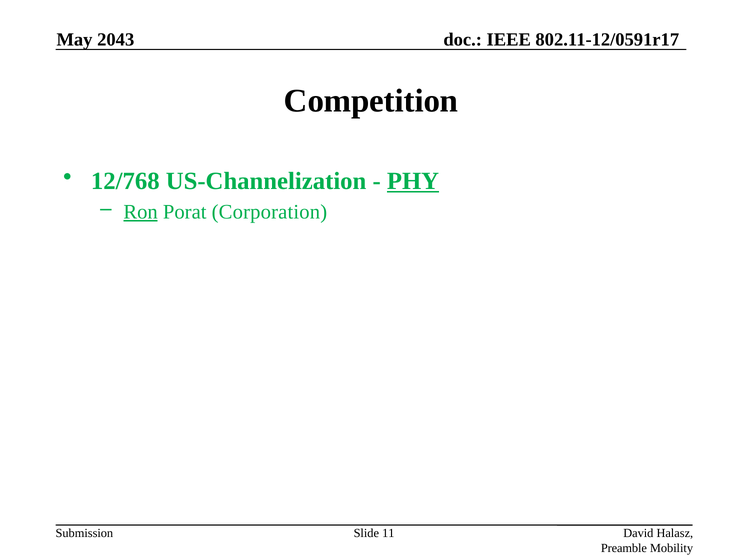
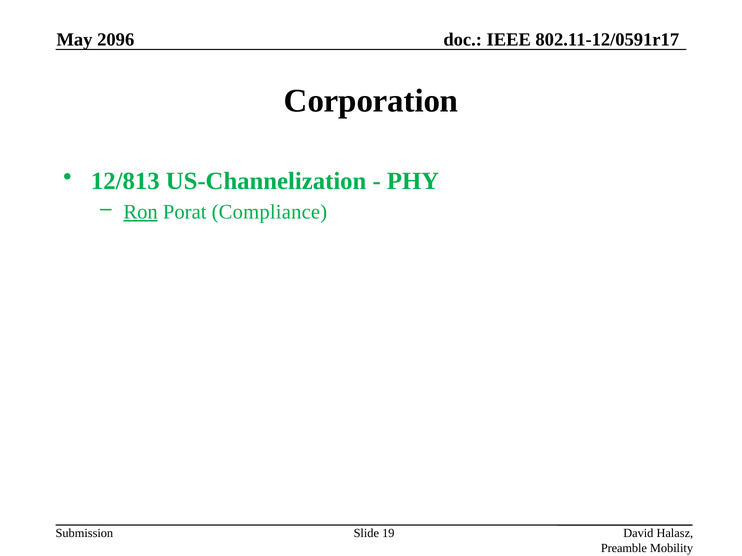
2043: 2043 -> 2096 (116, 40)
Competition: Competition -> Corporation (371, 101)
12/768: 12/768 -> 12/813 (125, 181)
PHY underline: present -> none (413, 181)
Corporation: Corporation -> Compliance (269, 212)
11: 11 -> 19 (388, 534)
